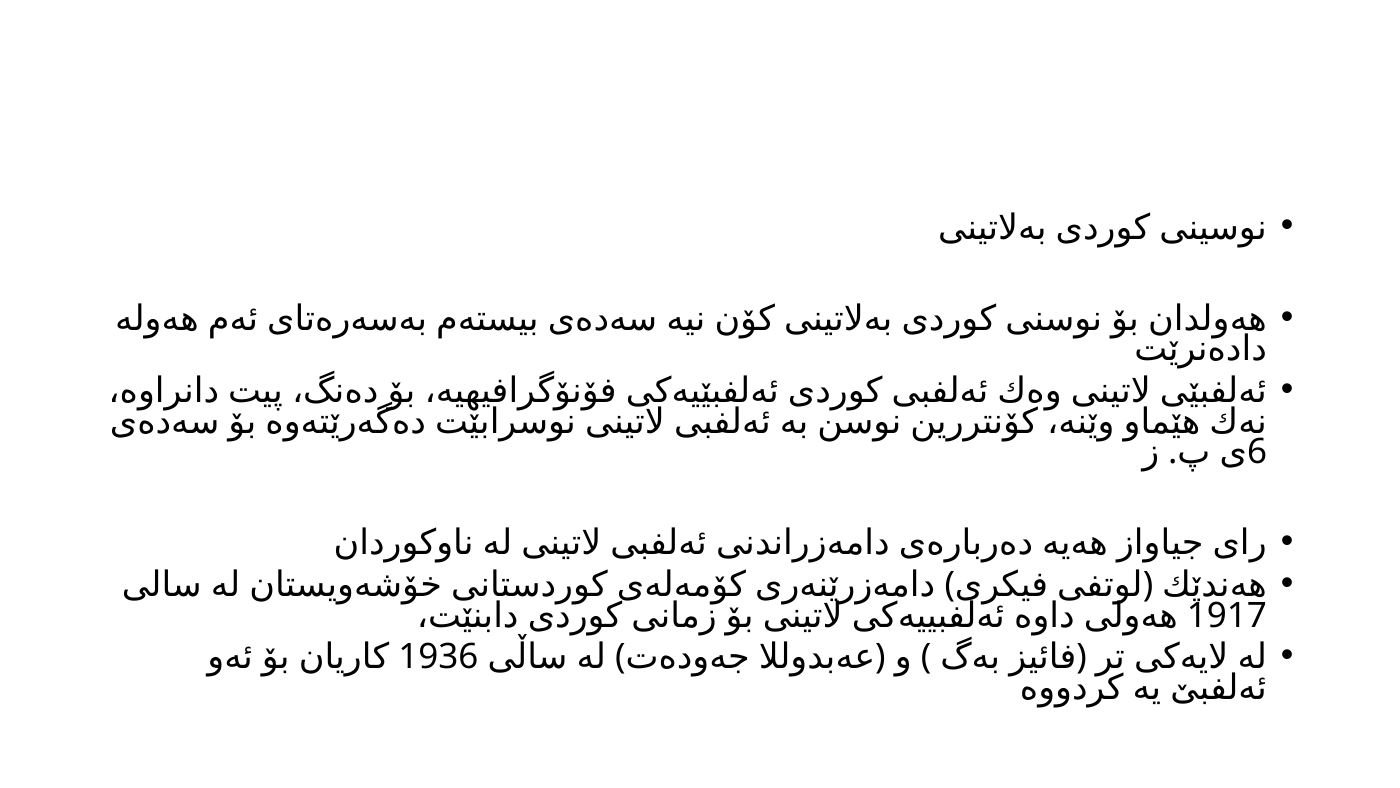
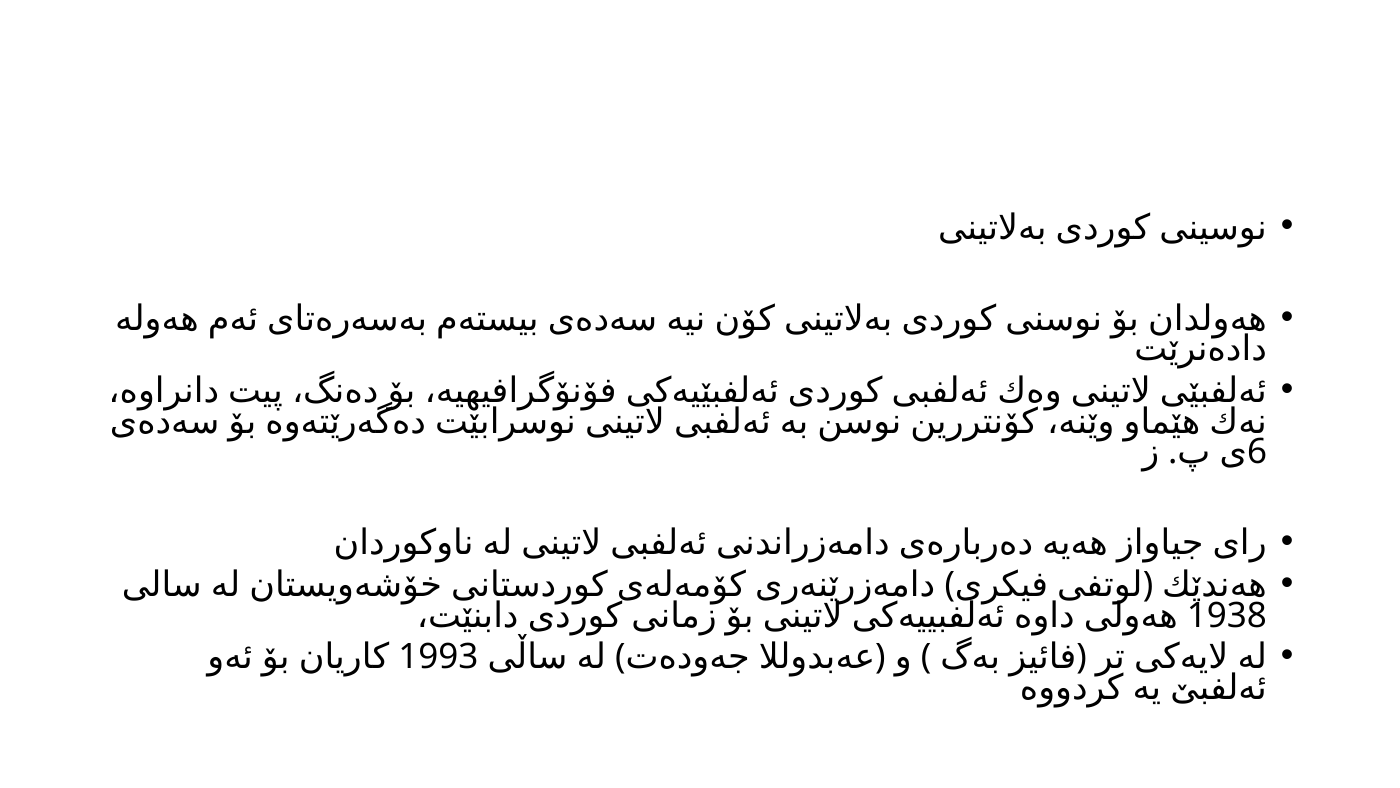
1917: 1917 -> 1938 (1227, 615)
1936: 1936 -> 1993 (438, 657)
